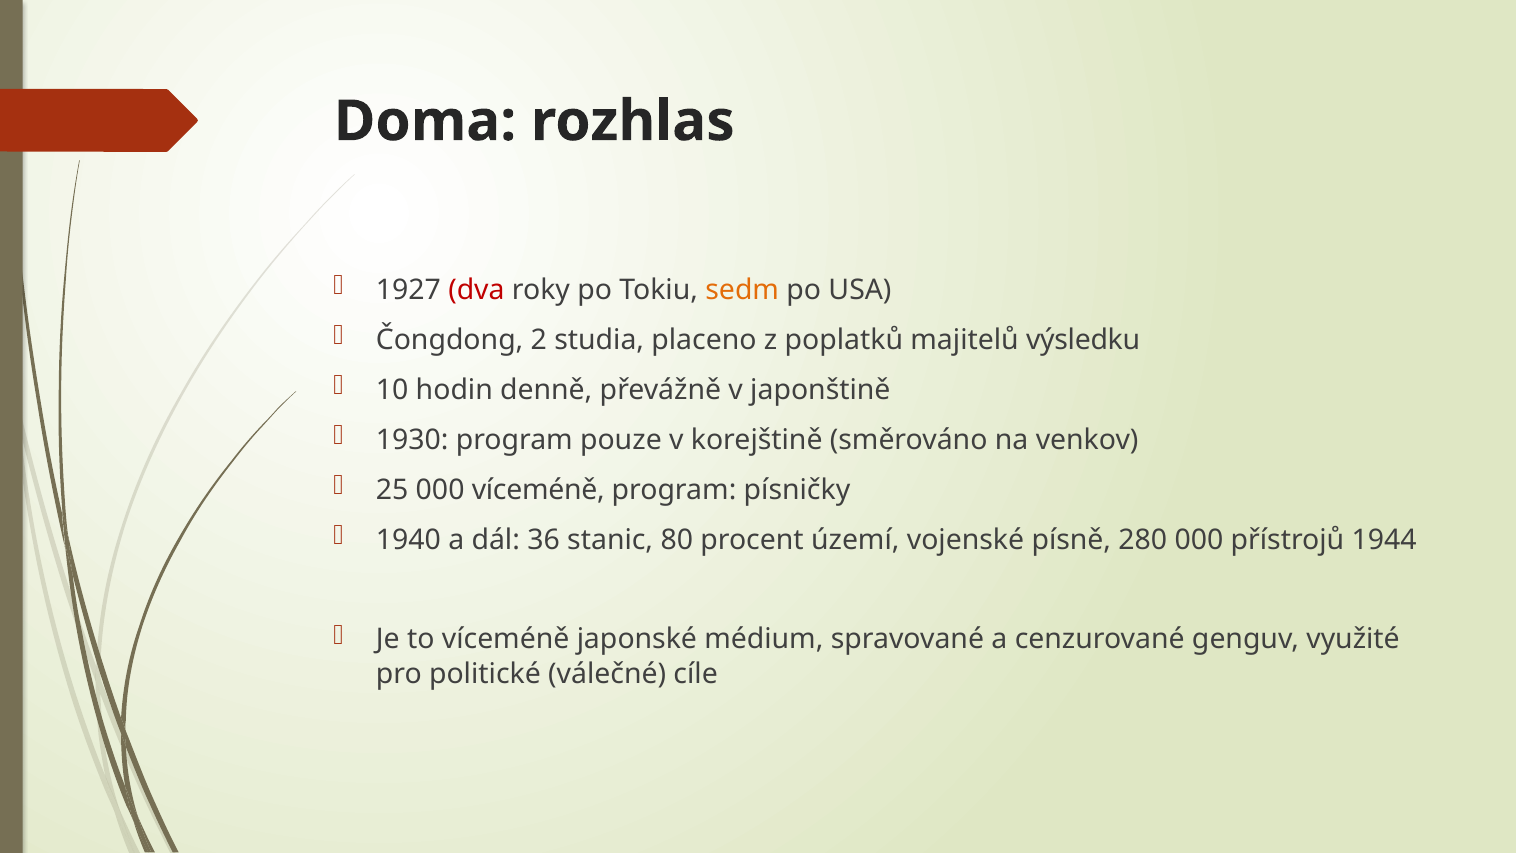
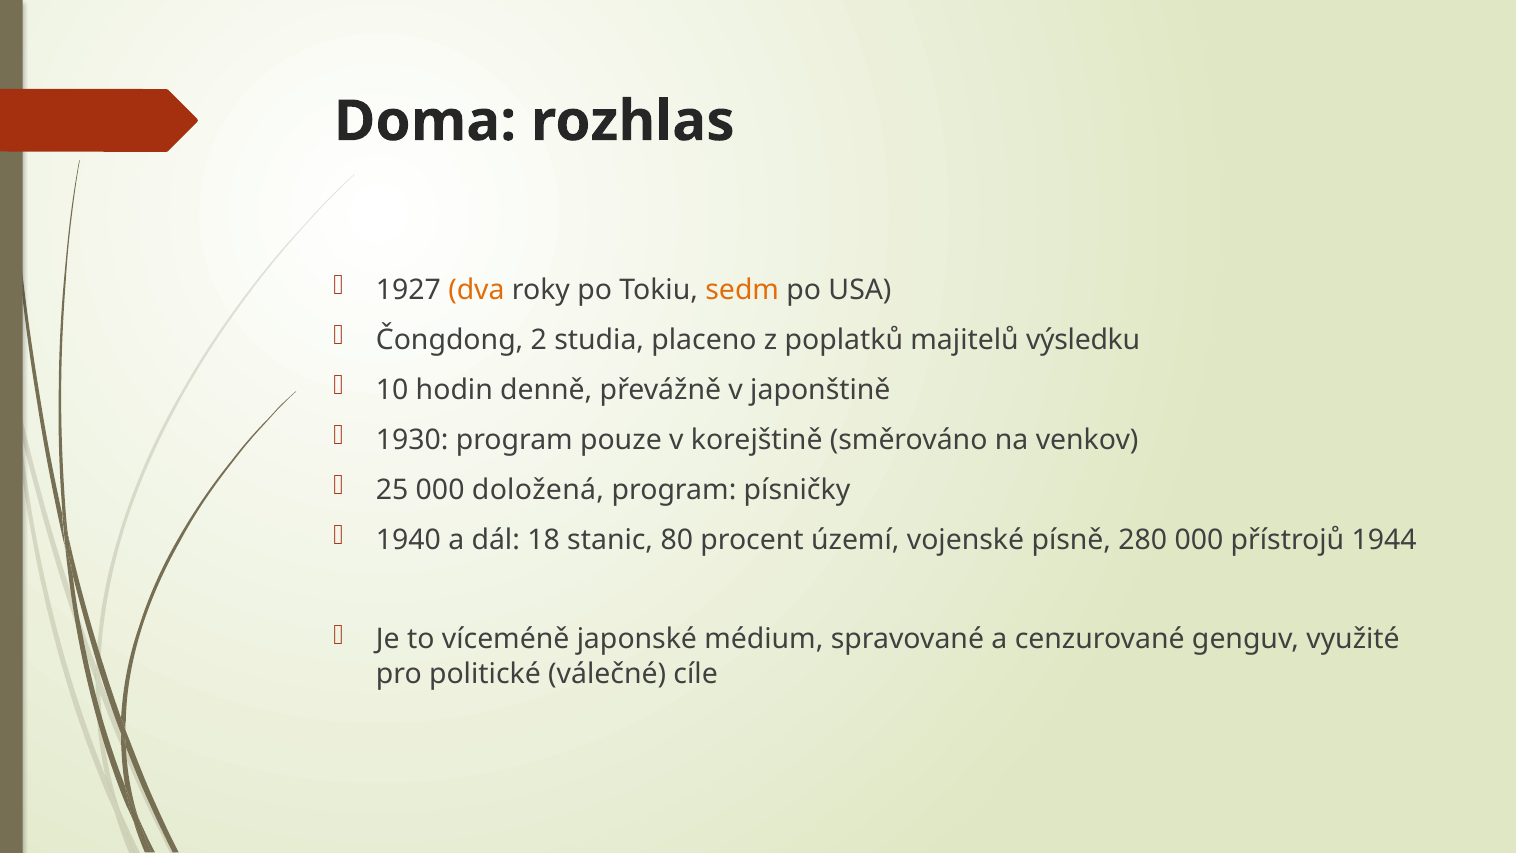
dva colour: red -> orange (476, 290)
000 víceméně: víceméně -> doložená (538, 490)
36: 36 -> 18 (544, 540)
